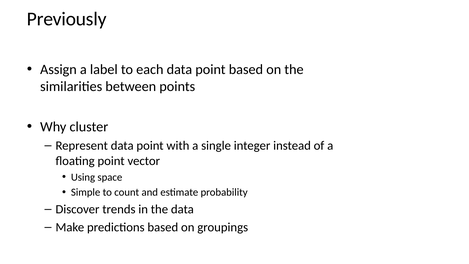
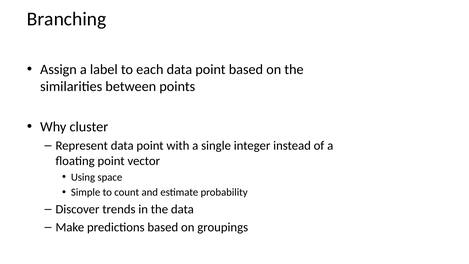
Previously: Previously -> Branching (67, 19)
